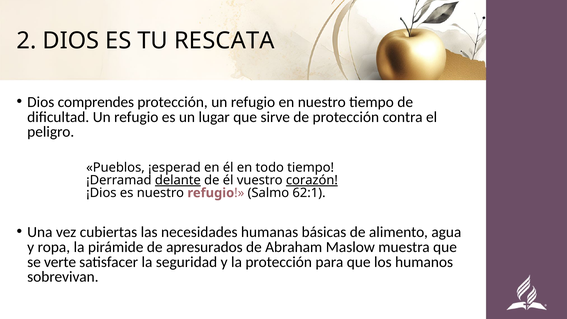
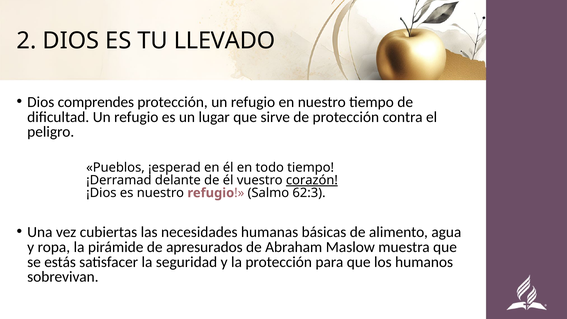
RESCATA: RESCATA -> LLEVADO (225, 41)
delante underline: present -> none (178, 180)
62:1: 62:1 -> 62:3 (309, 193)
verte: verte -> estás (60, 262)
